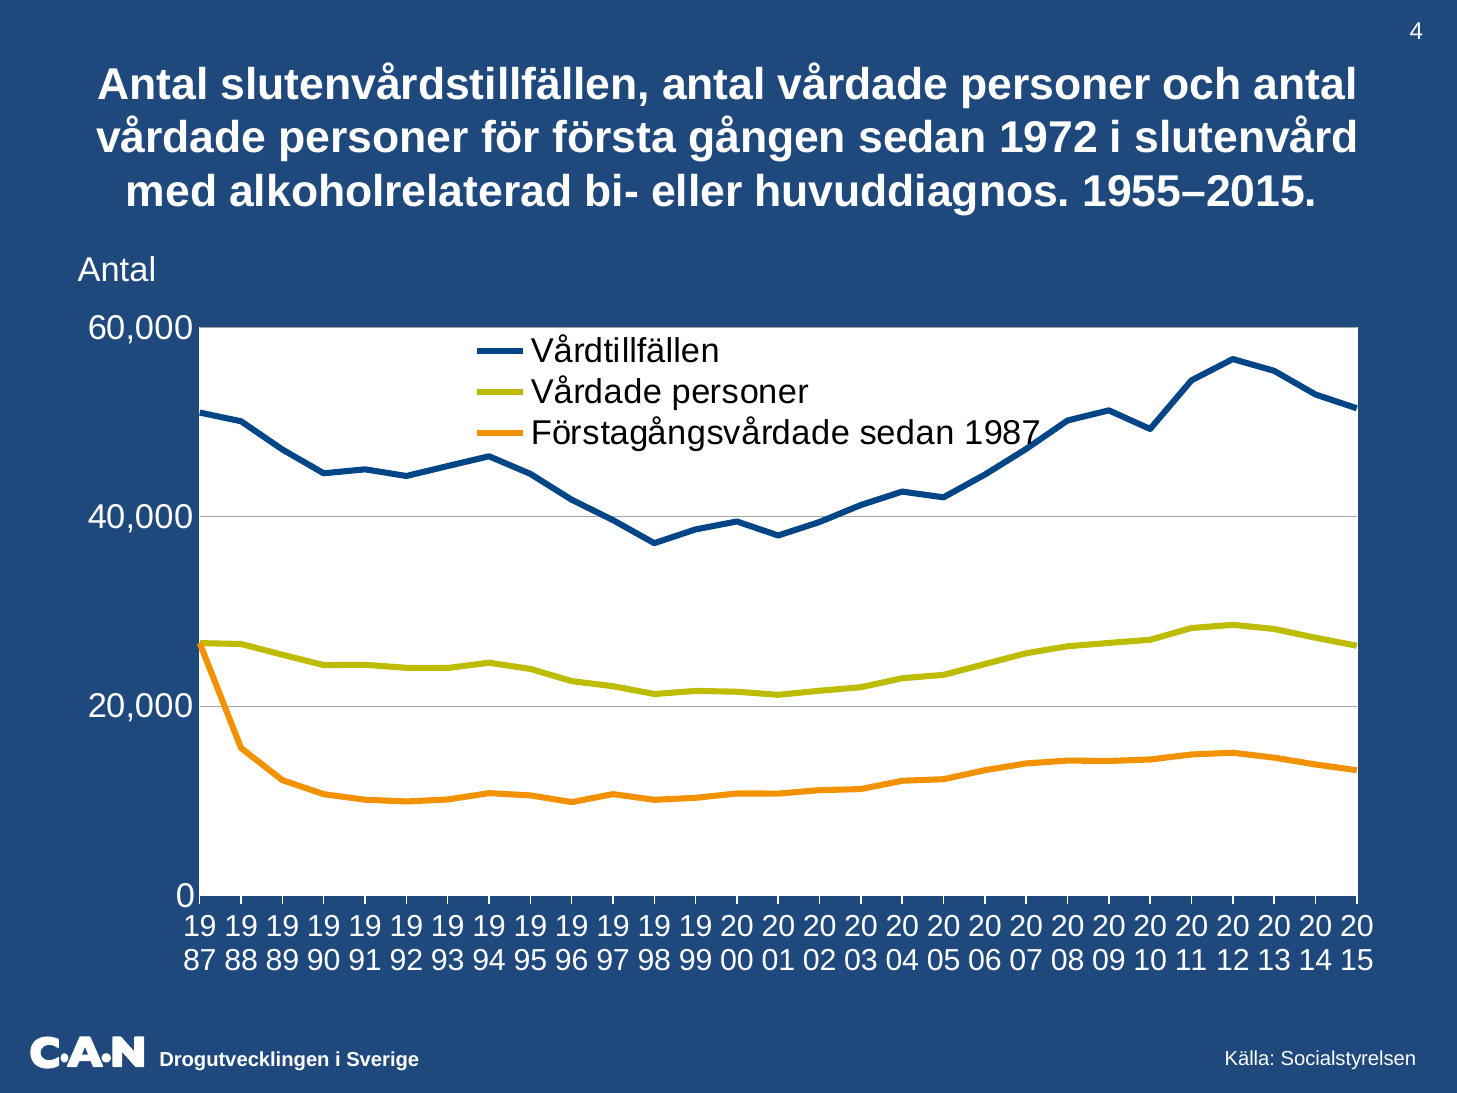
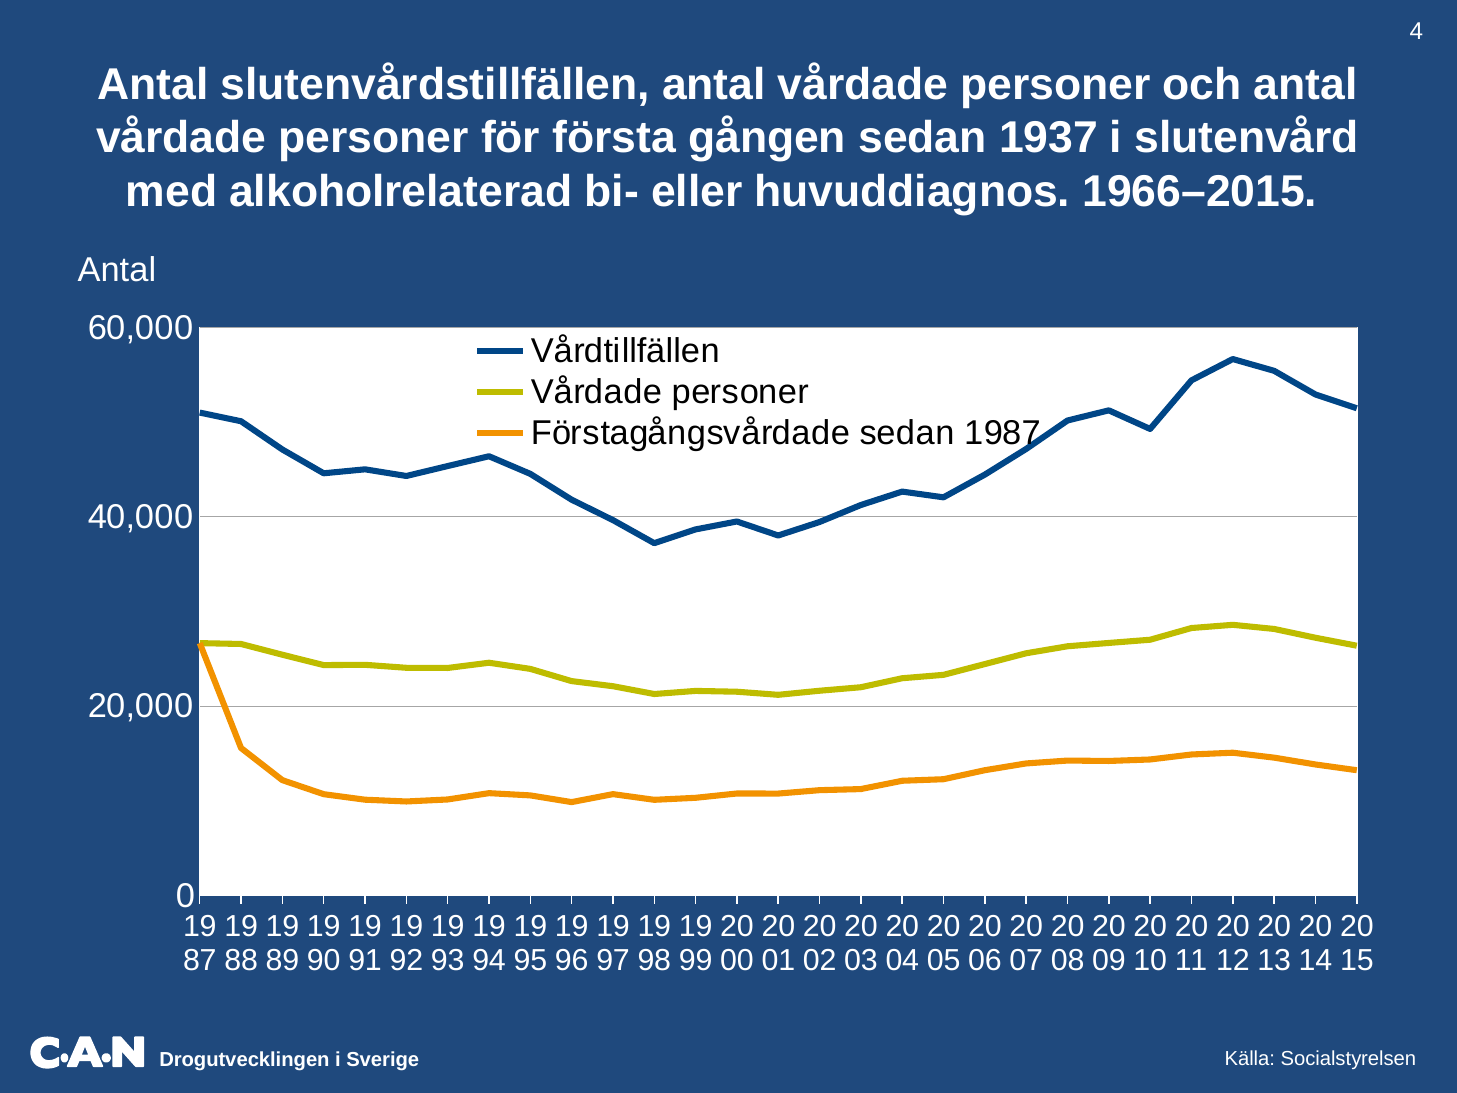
1972: 1972 -> 1937 (1048, 138)
1955–2015: 1955–2015 -> 1966–2015 (1200, 191)
